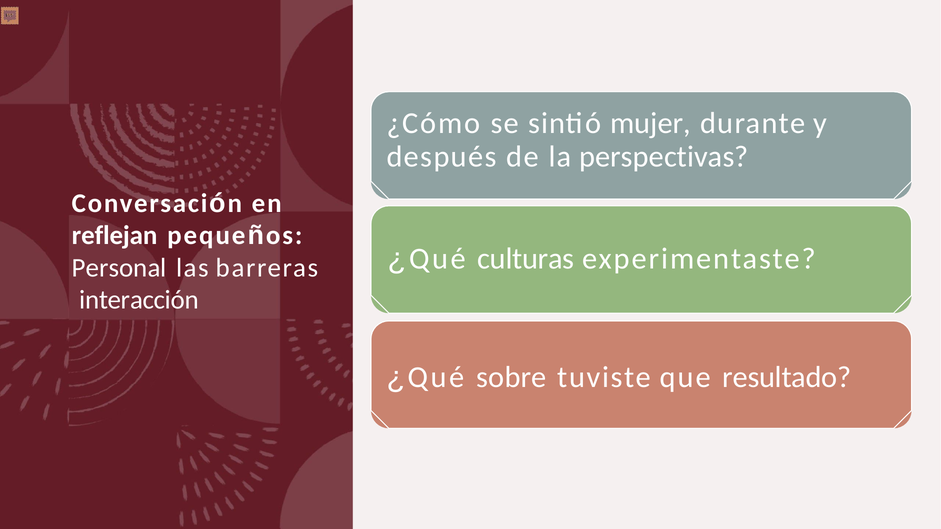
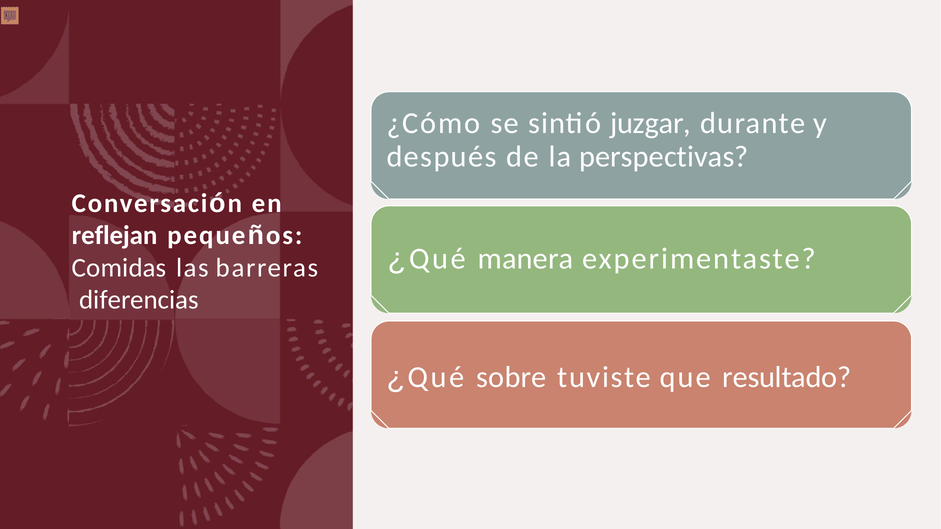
mujer: mujer -> juzgar (651, 123)
culturas: culturas -> manera (526, 259)
Personal: Personal -> Comidas (119, 268)
interacción: interacción -> diferencias (139, 300)
